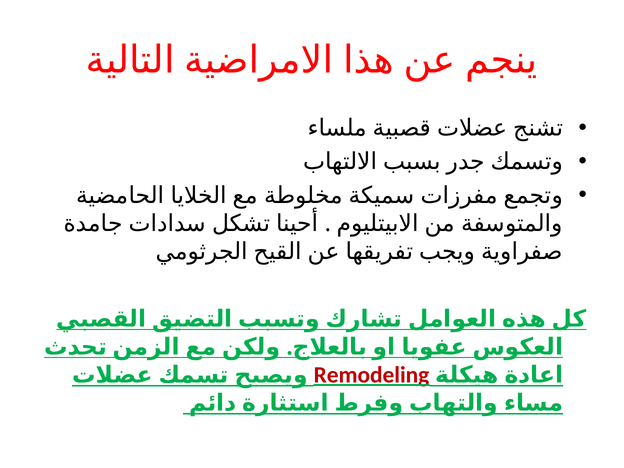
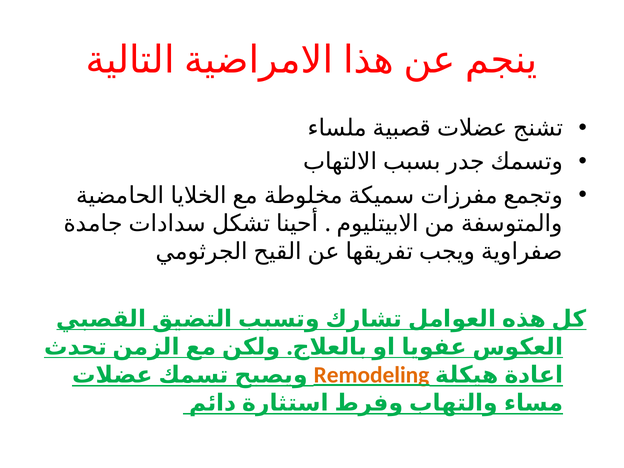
Remodeling colour: red -> orange (372, 375)
